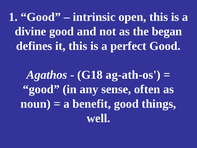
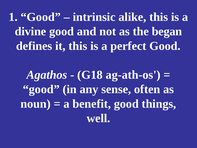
open: open -> alike (132, 17)
